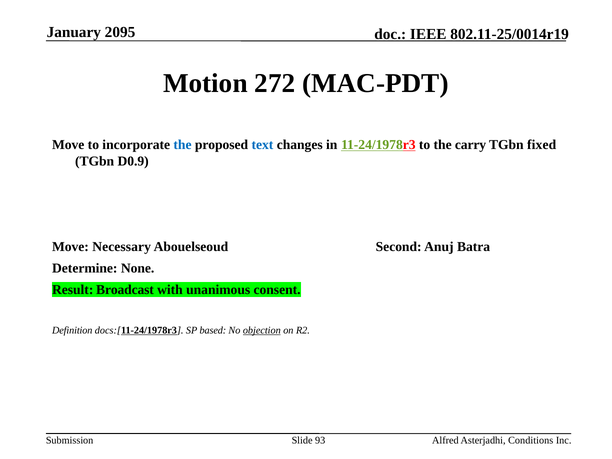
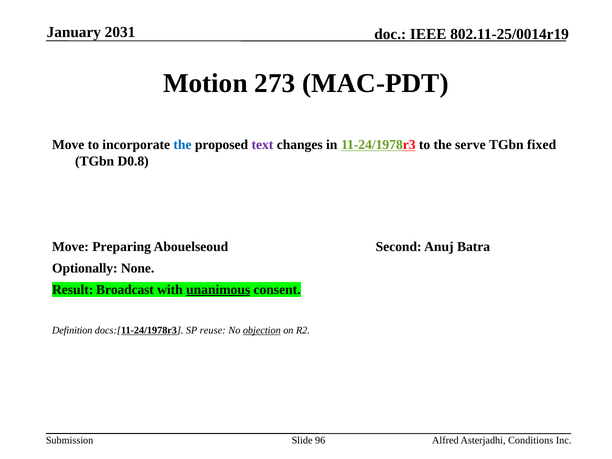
2095: 2095 -> 2031 (120, 32)
272: 272 -> 273 (275, 83)
text colour: blue -> purple (262, 145)
carry: carry -> serve (470, 145)
D0.9: D0.9 -> D0.8 (133, 161)
Necessary: Necessary -> Preparing (122, 247)
Determine: Determine -> Optionally (85, 268)
unanimous underline: none -> present (218, 290)
based: based -> reuse (213, 330)
93: 93 -> 96 (320, 440)
